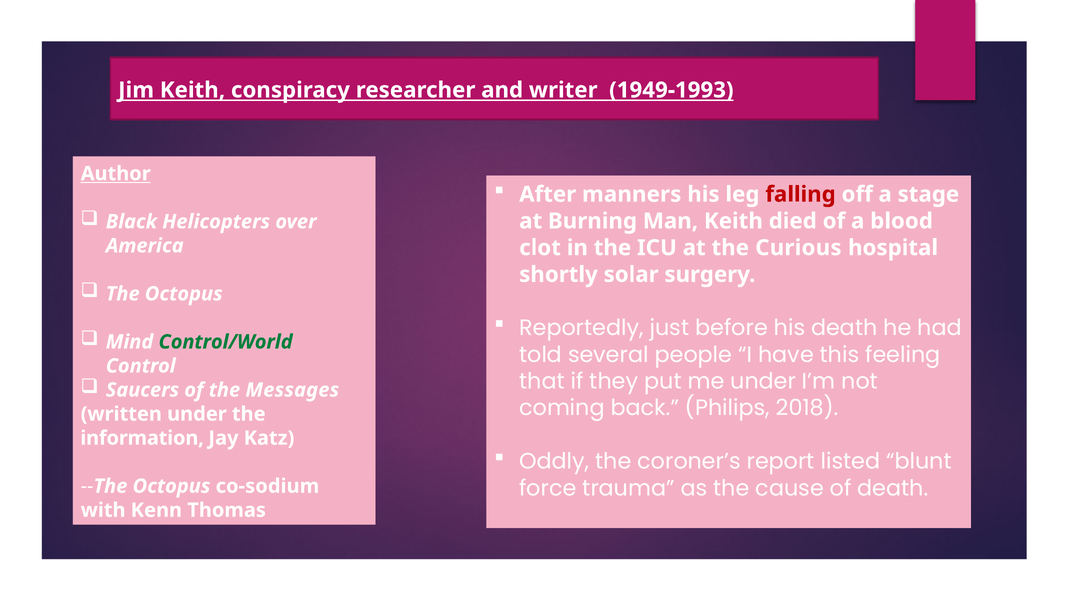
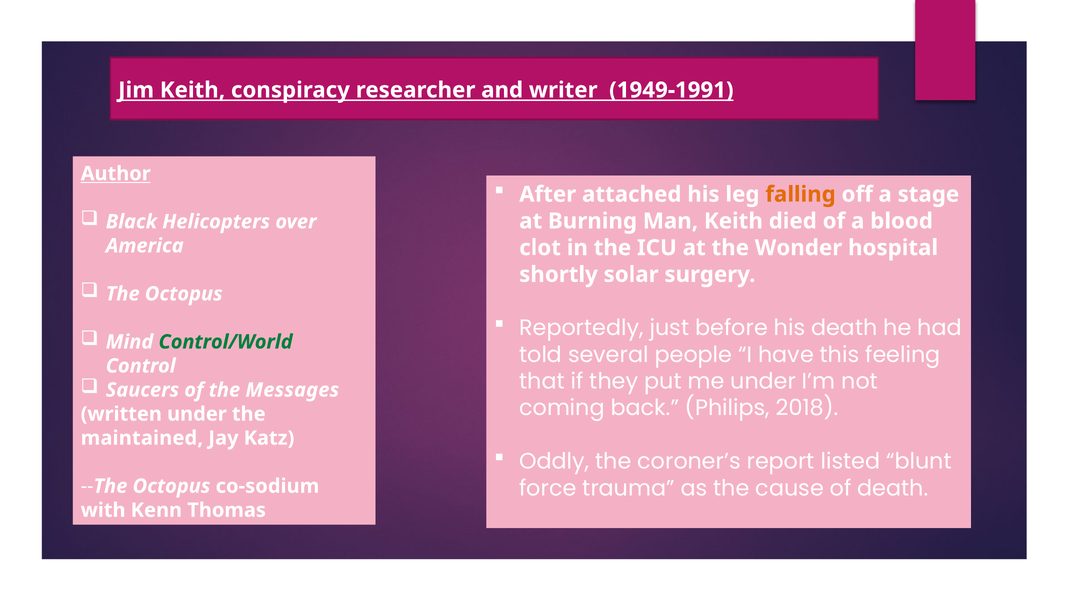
1949-1993: 1949-1993 -> 1949-1991 (671, 90)
manners: manners -> attached (632, 194)
falling colour: red -> orange (801, 194)
Curious: Curious -> Wonder (799, 248)
information: information -> maintained (142, 438)
